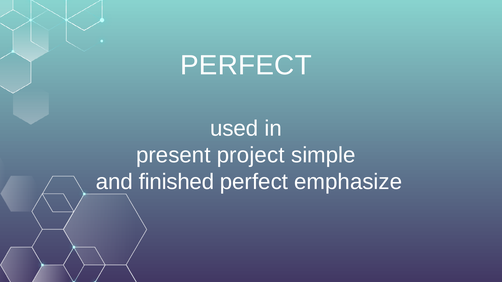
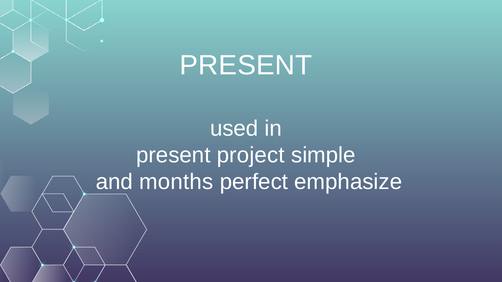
PERFECT: PERFECT -> PRESENT (246, 65)
finished: finished -> months (176, 182)
